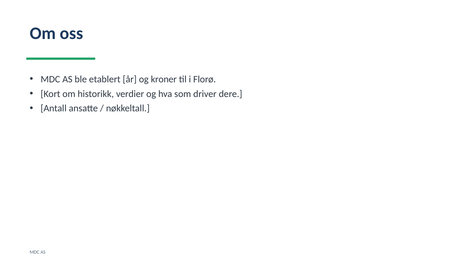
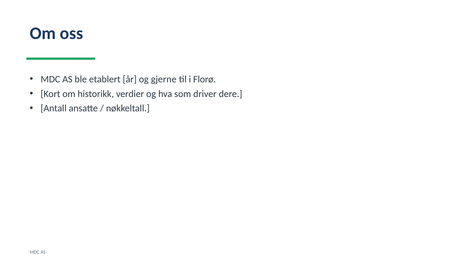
kroner: kroner -> gjerne (164, 79)
